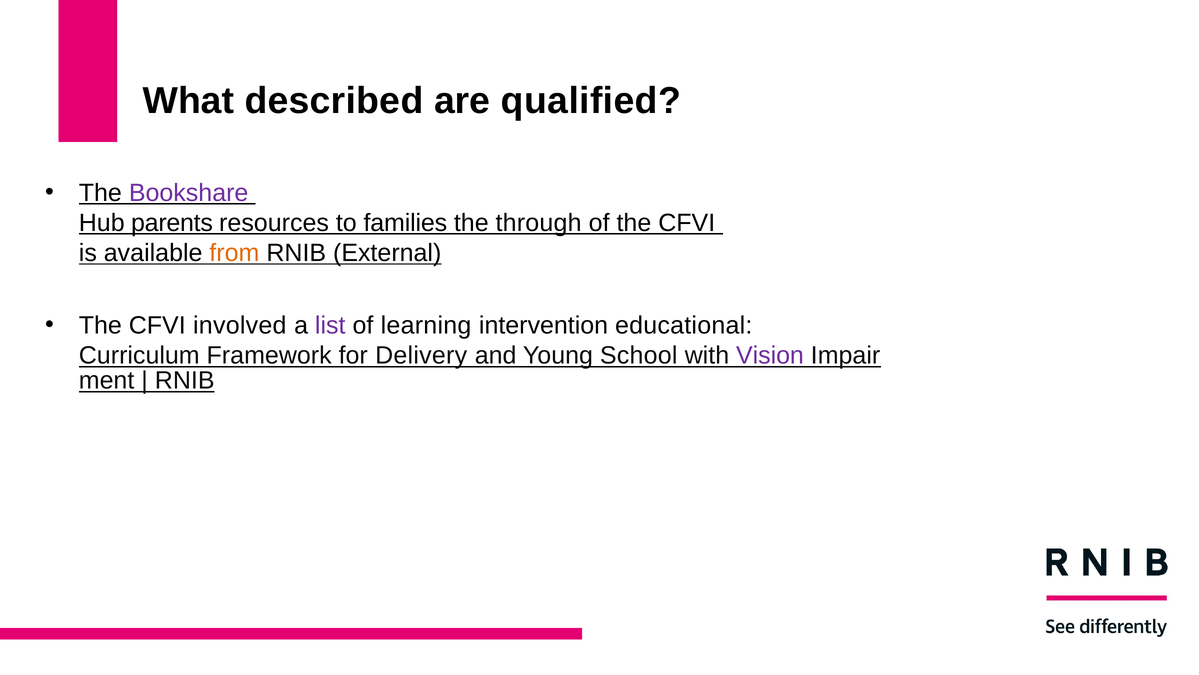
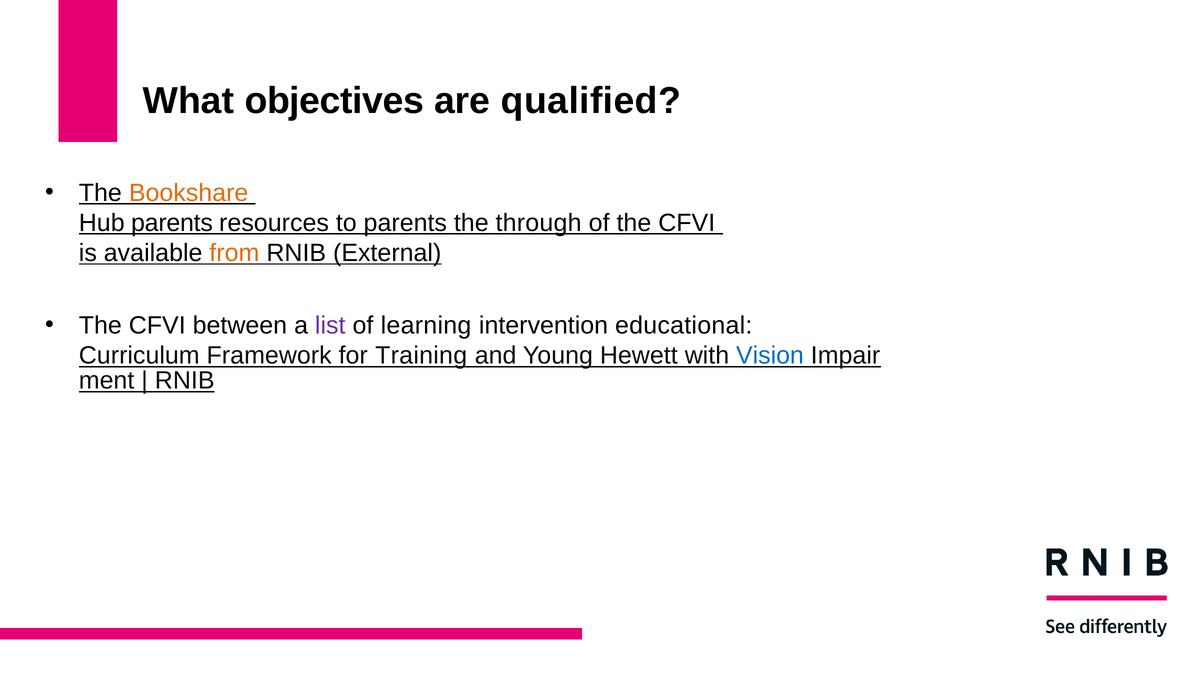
described: described -> objectives (334, 101)
Bookshare colour: purple -> orange (189, 193)
to families: families -> parents (405, 223)
involved: involved -> between (240, 325)
Delivery: Delivery -> Training (421, 355)
School: School -> Hewett (639, 355)
Vision colour: purple -> blue (770, 355)
